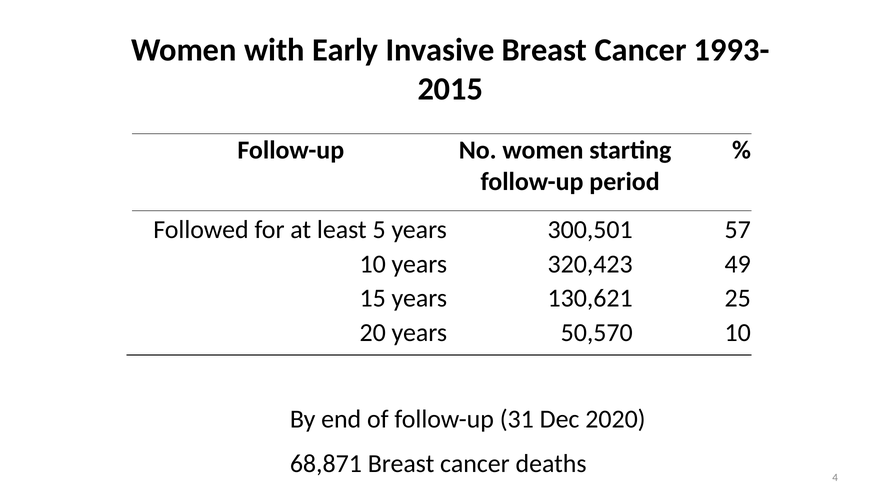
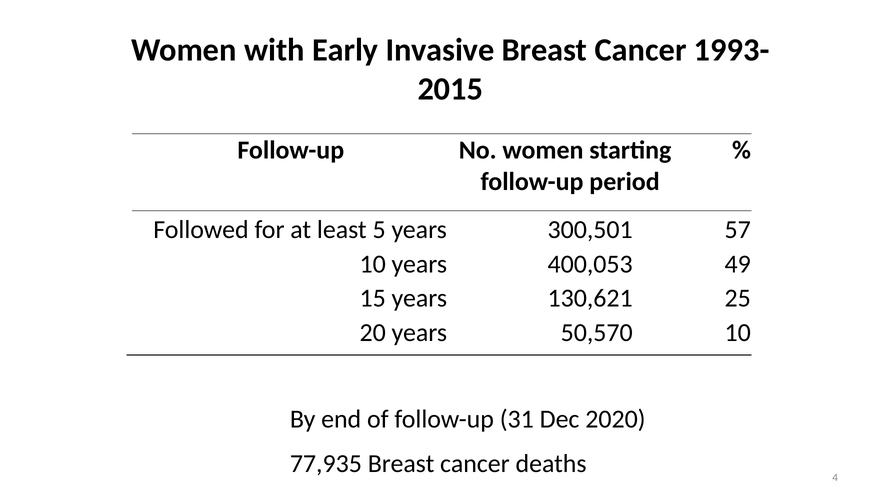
320,423: 320,423 -> 400,053 (590, 264)
68,871: 68,871 -> 77,935 (326, 464)
